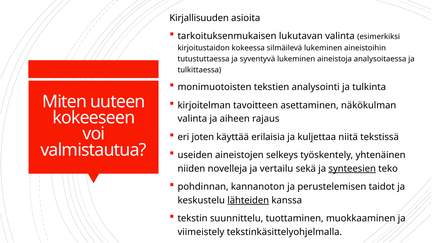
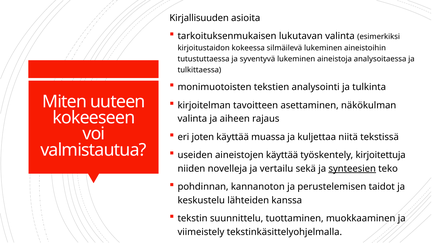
erilaisia: erilaisia -> muassa (268, 137)
aineistojen selkeys: selkeys -> käyttää (282, 155)
yhtenäinen: yhtenäinen -> kirjoitettuja (381, 155)
lähteiden underline: present -> none (248, 200)
